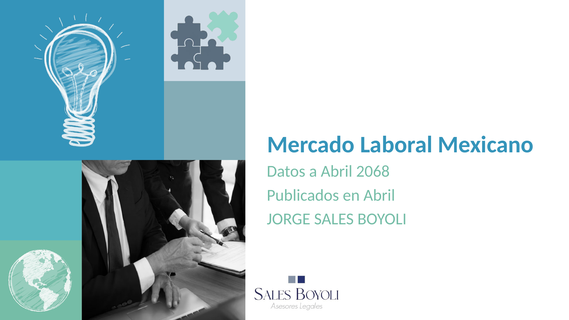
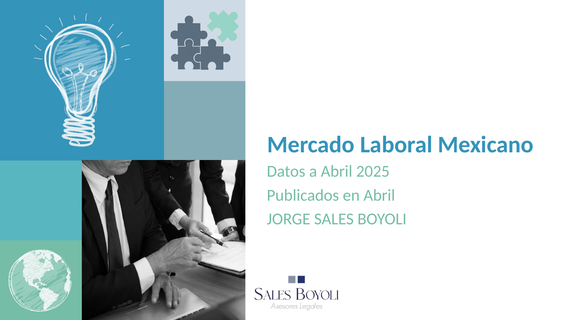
2068: 2068 -> 2025 (373, 172)
